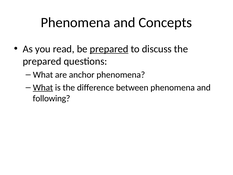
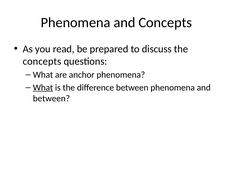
prepared underline: present -> none (109, 49)
prepared: prepared -> concepts (42, 61)
following: following -> between (51, 98)
